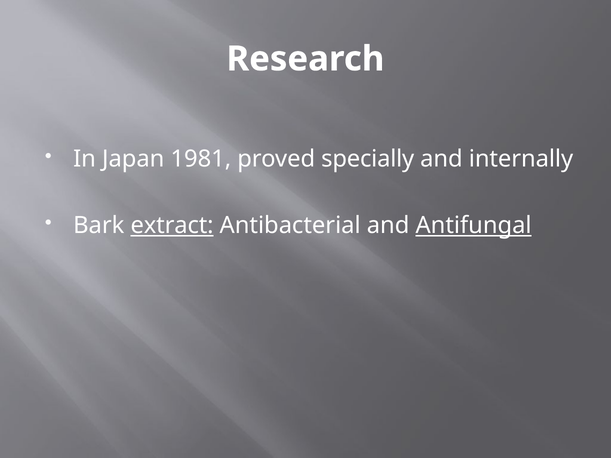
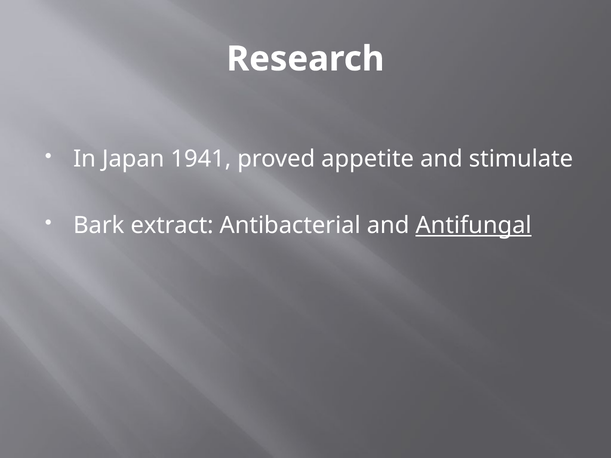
1981: 1981 -> 1941 (201, 159)
specially: specially -> appetite (368, 159)
internally: internally -> stimulate (521, 159)
extract underline: present -> none (172, 226)
